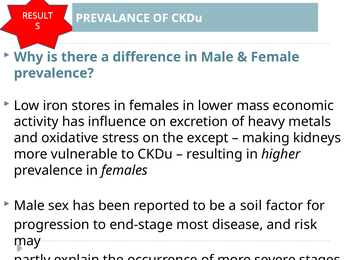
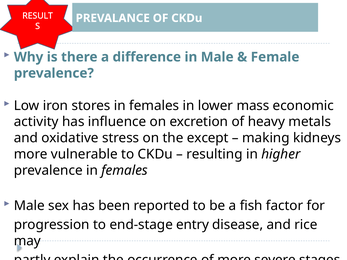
soil: soil -> fish (251, 206)
most: most -> entry (193, 225)
risk: risk -> rice (306, 225)
